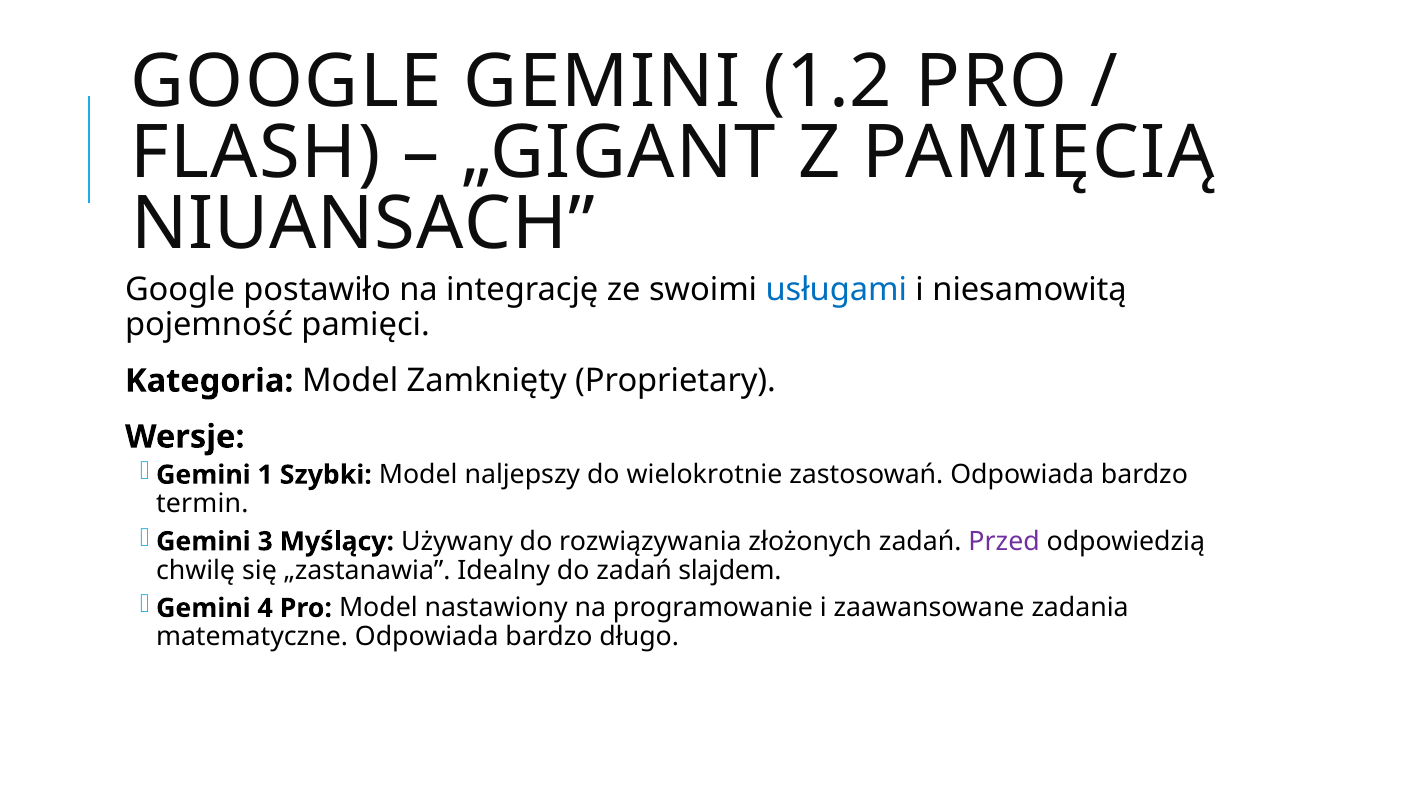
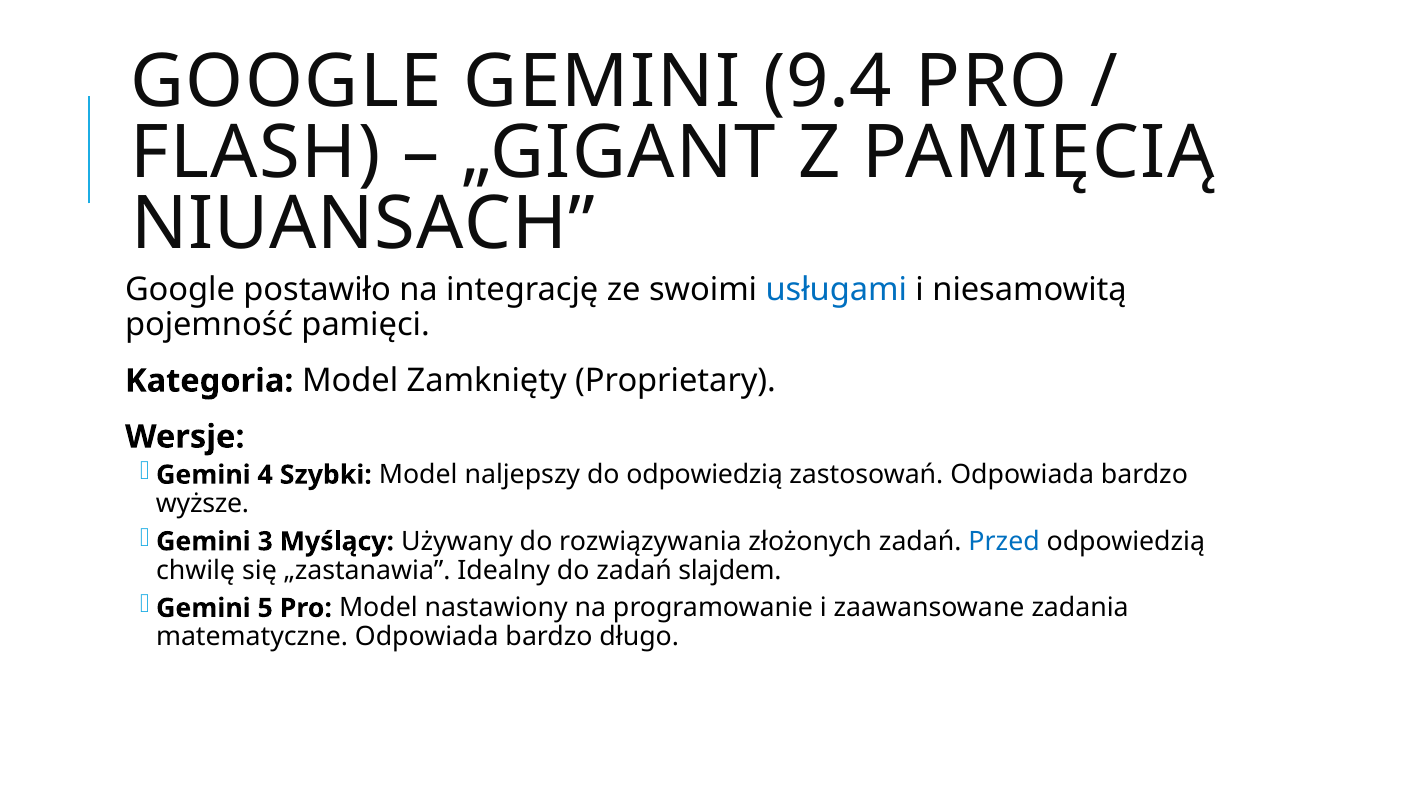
1.2: 1.2 -> 9.4 (828, 82)
1: 1 -> 4 (265, 475)
do wielokrotnie: wielokrotnie -> odpowiedzią (705, 475)
termin: termin -> wyższe (203, 504)
Przed colour: purple -> blue (1004, 542)
4: 4 -> 5 (265, 609)
